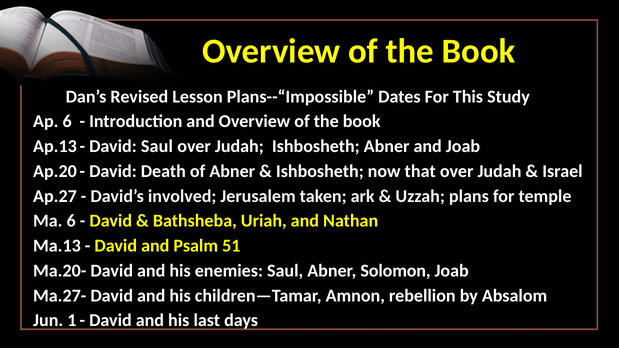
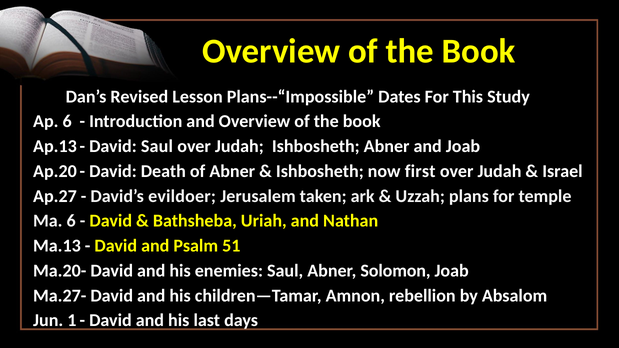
that: that -> first (420, 171)
involved: involved -> evildoer (182, 196)
